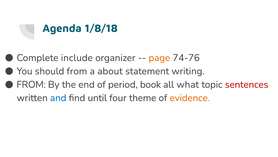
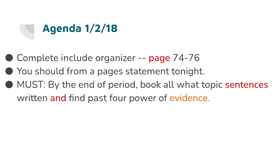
1/8/18: 1/8/18 -> 1/2/18 (101, 28)
page colour: orange -> red (159, 58)
about: about -> pages (110, 71)
writing: writing -> tonight (188, 71)
FROM: FROM -> MUST (31, 84)
and colour: blue -> red (58, 98)
until: until -> past (97, 98)
theme: theme -> power (143, 98)
